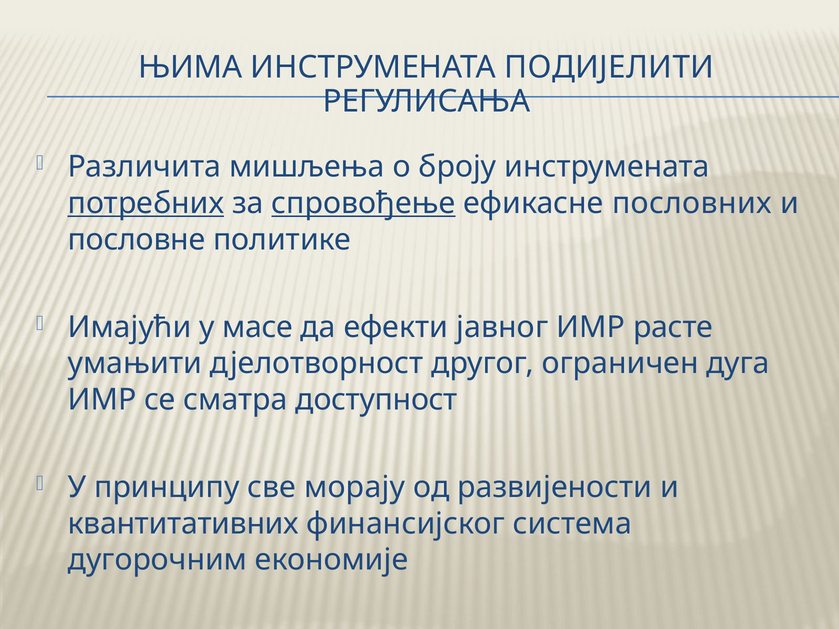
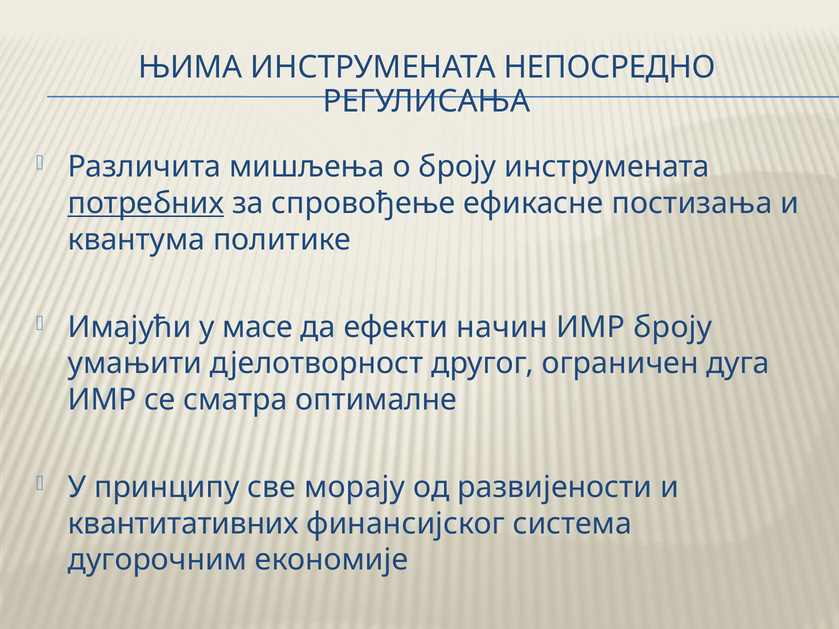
ПОДИЈЕЛИТИ: ПОДИЈЕЛИТИ -> НЕПОСРЕДНО (610, 67)
спровођење underline: present -> none (363, 203)
пословних: пословних -> постизања (692, 203)
пословне: пословне -> квантума (137, 240)
јавног: јавног -> начин (502, 327)
ИМР расте: расте -> броју (673, 327)
доступност: доступност -> оптималне (376, 400)
